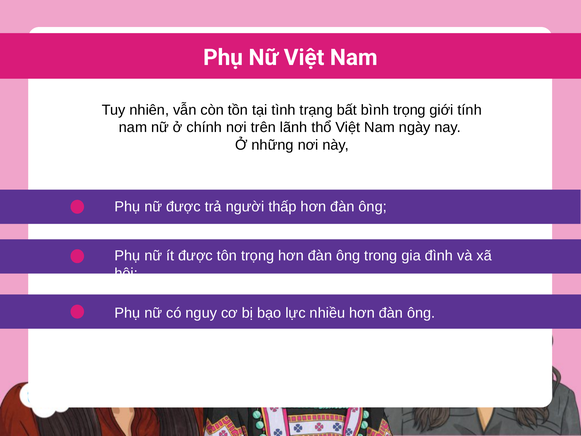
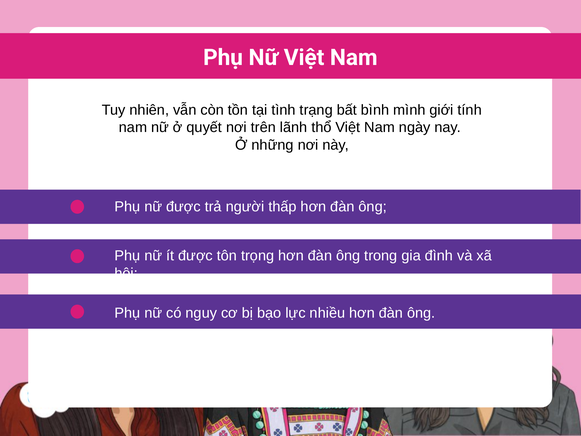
bình trọng: trọng -> mình (409, 110)
chính: chính -> quyết (204, 127)
